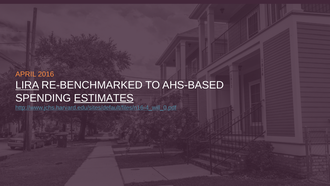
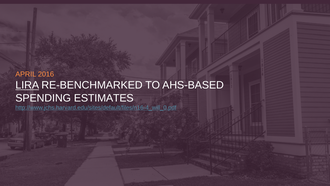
ESTIMATES underline: present -> none (104, 98)
